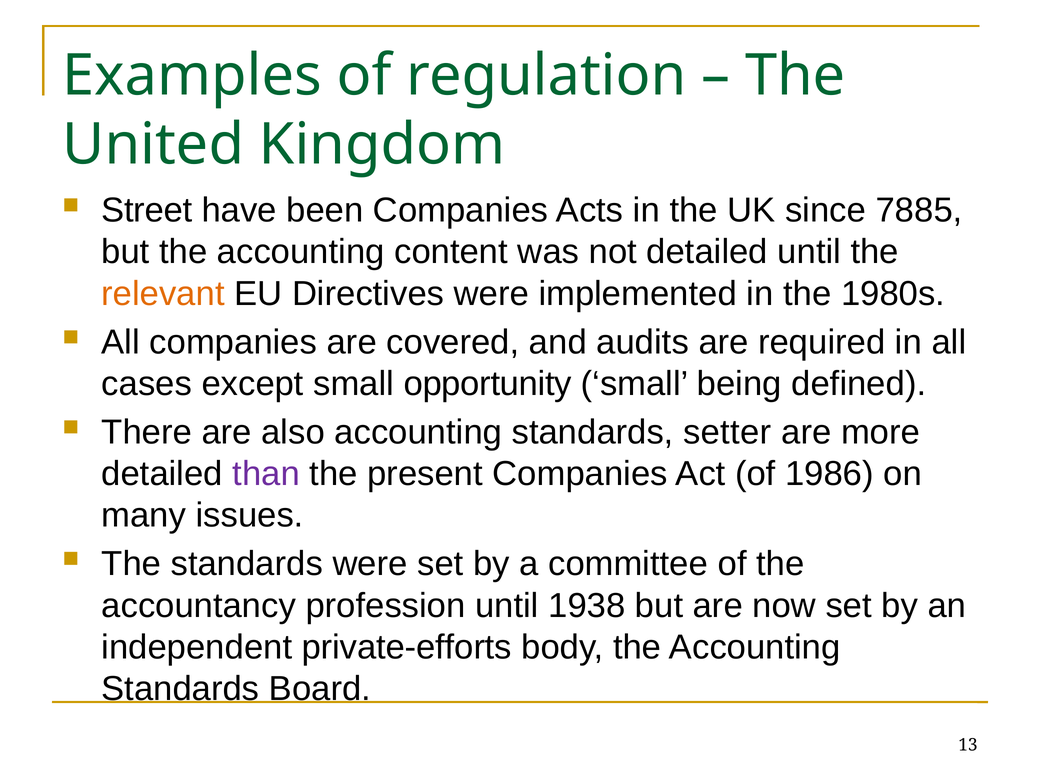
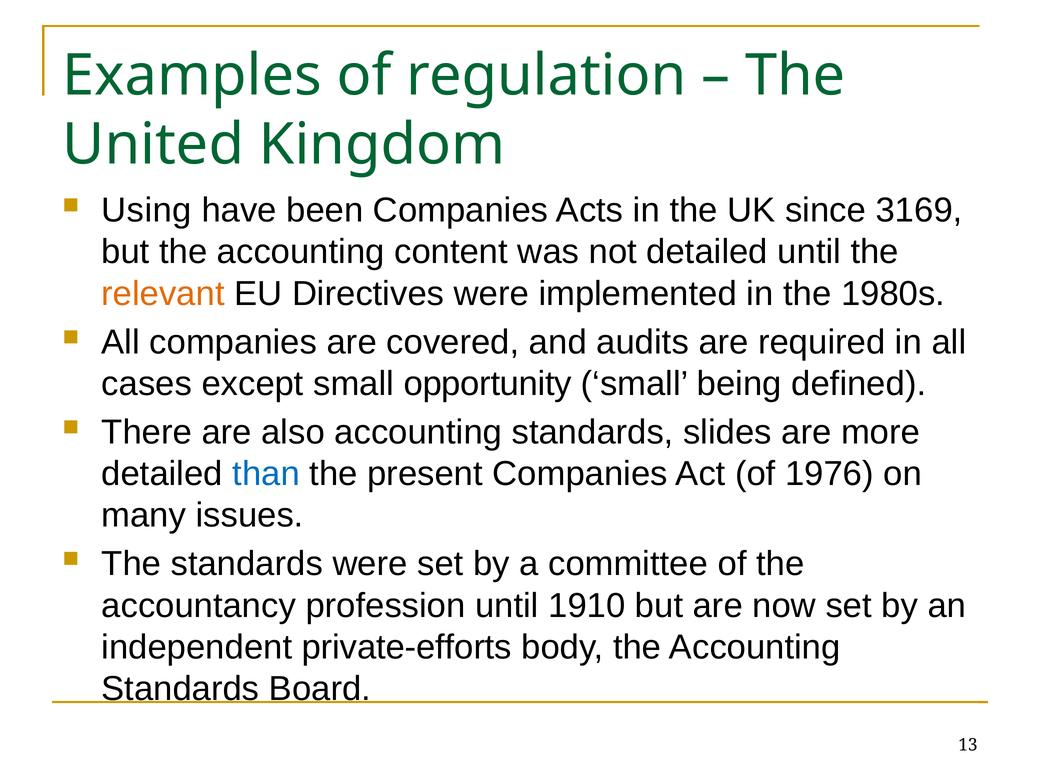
Street: Street -> Using (146, 210)
7885: 7885 -> 3169 (919, 210)
setter: setter -> slides (727, 432)
than colour: purple -> blue (266, 474)
1986: 1986 -> 1976 (829, 474)
1938: 1938 -> 1910 (587, 606)
